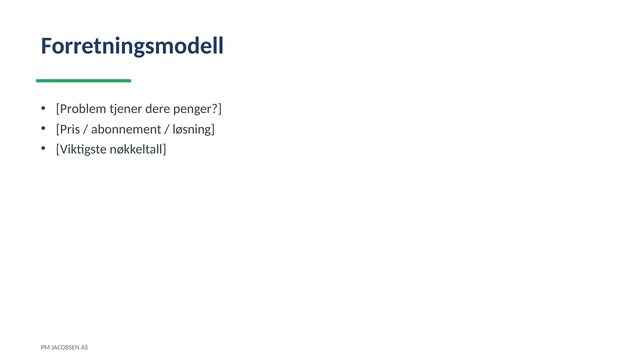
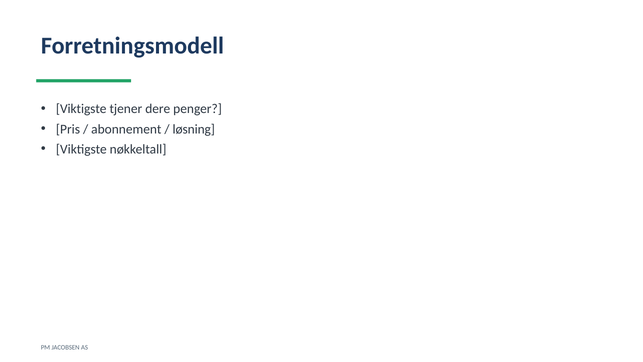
Problem: Problem -> Viktigste (81, 109)
